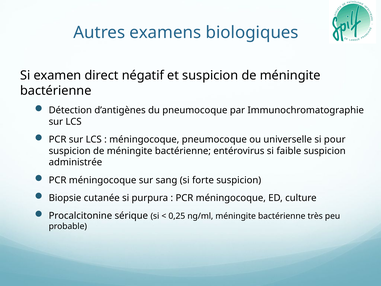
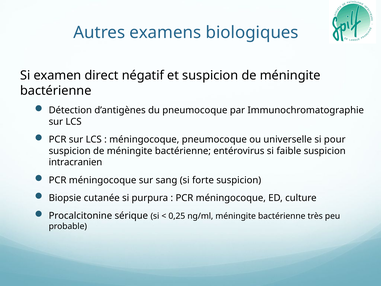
administrée: administrée -> intracranien (75, 162)
